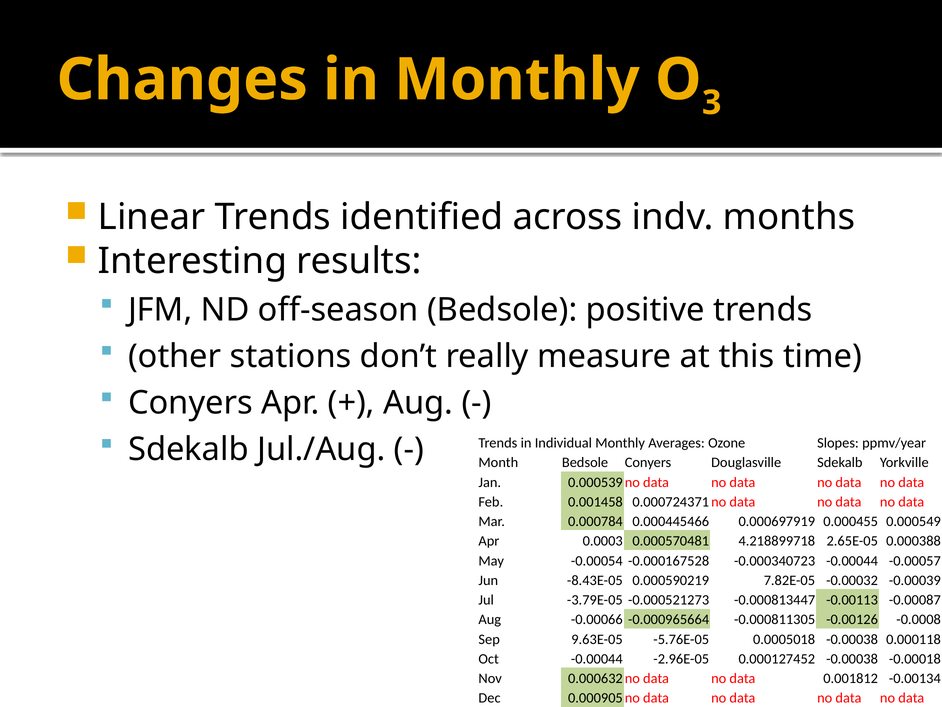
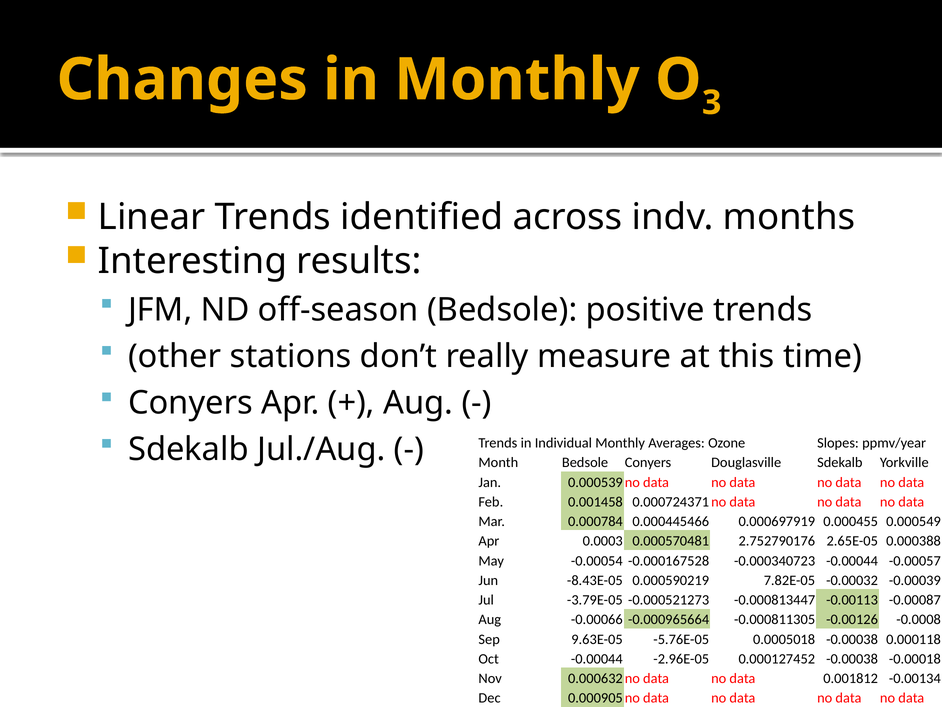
4.218899718: 4.218899718 -> 2.752790176 (777, 541)
